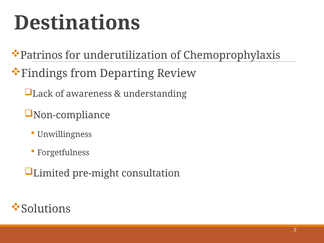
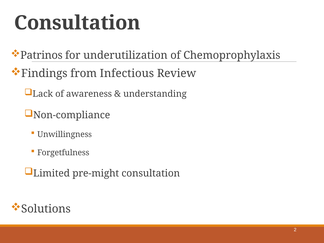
Destinations: Destinations -> Consultation (77, 23)
Departing: Departing -> Infectious (127, 73)
